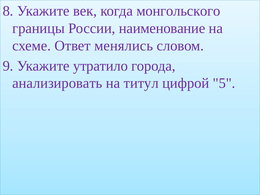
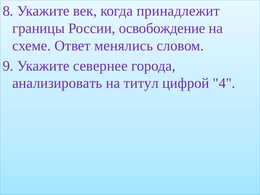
монгольского: монгольского -> принадлежит (178, 11)
наименование: наименование -> освобождение (162, 28)
утратило: утратило -> севернее (100, 66)
5: 5 -> 4 (224, 83)
